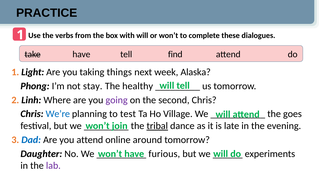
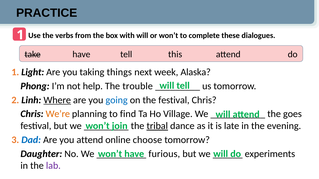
find: find -> this (175, 54)
stay: stay -> help (93, 86)
healthy: healthy -> trouble (138, 86)
Where underline: none -> present (57, 100)
going colour: purple -> blue (117, 100)
the second: second -> festival (174, 100)
We’re colour: blue -> orange (58, 114)
test: test -> find (128, 114)
around: around -> choose (147, 140)
